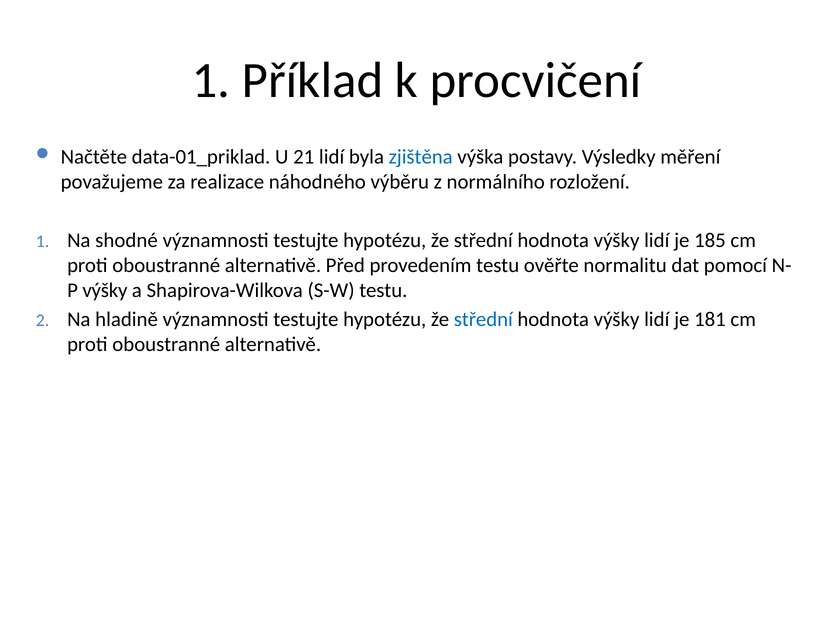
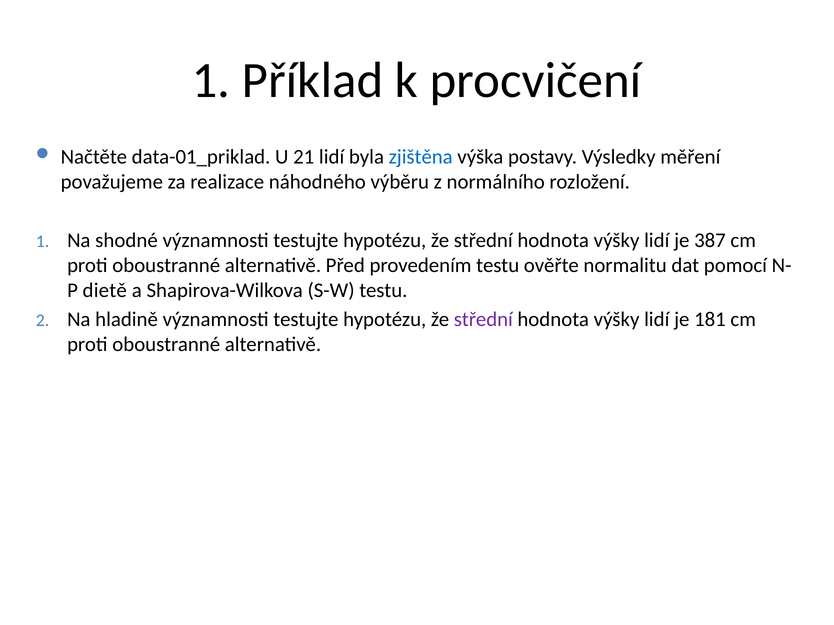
185: 185 -> 387 (710, 241)
výšky: výšky -> dietě (105, 291)
střední colour: blue -> purple (483, 320)
